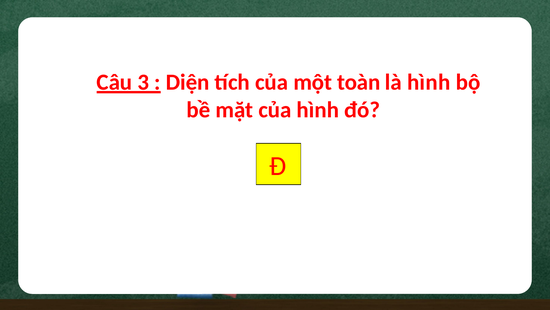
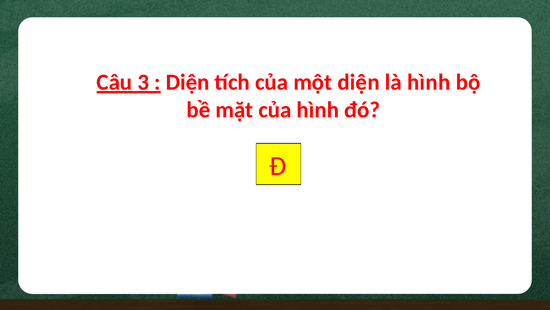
một toàn: toàn -> diện (359, 82)
